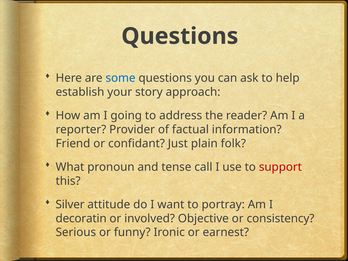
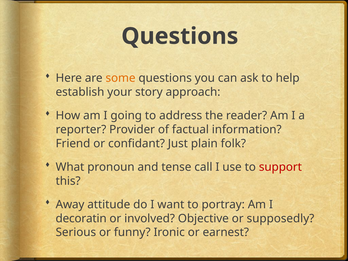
some colour: blue -> orange (121, 78)
Silver: Silver -> Away (70, 205)
consistency: consistency -> supposedly (280, 218)
